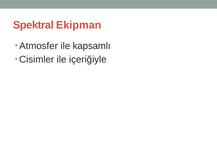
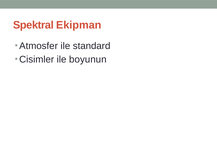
kapsamlı: kapsamlı -> standard (92, 46)
içeriğiyle: içeriğiyle -> boyunun (88, 60)
